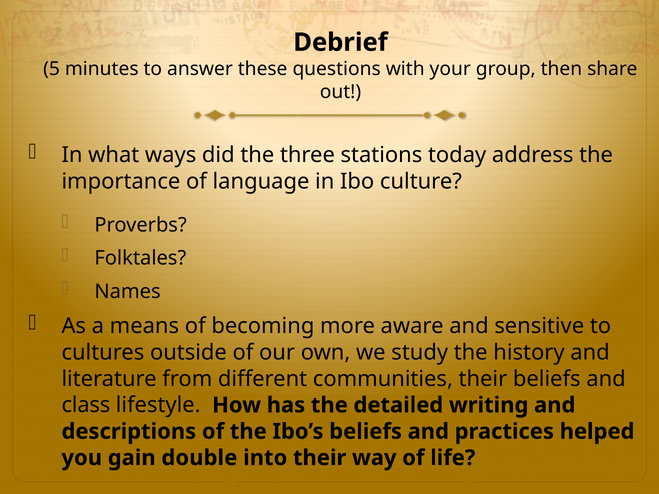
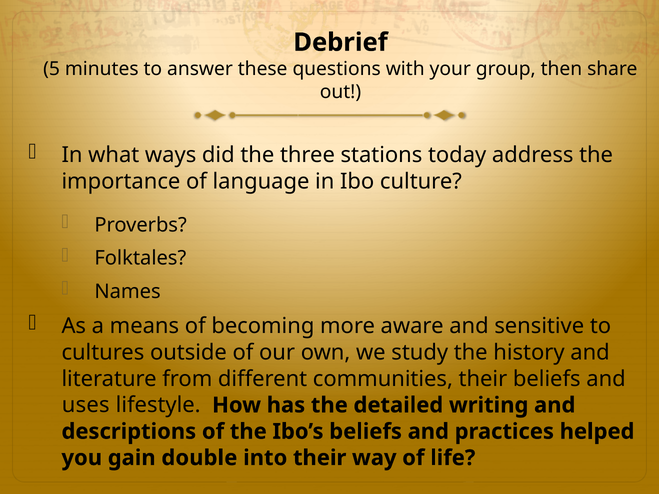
class: class -> uses (86, 405)
